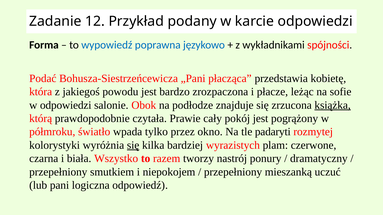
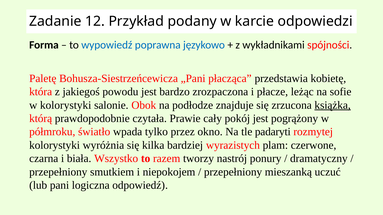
Podać: Podać -> Paletę (43, 79)
w odpowiedzi: odpowiedzi -> kolorystyki (66, 105)
się underline: present -> none (133, 145)
